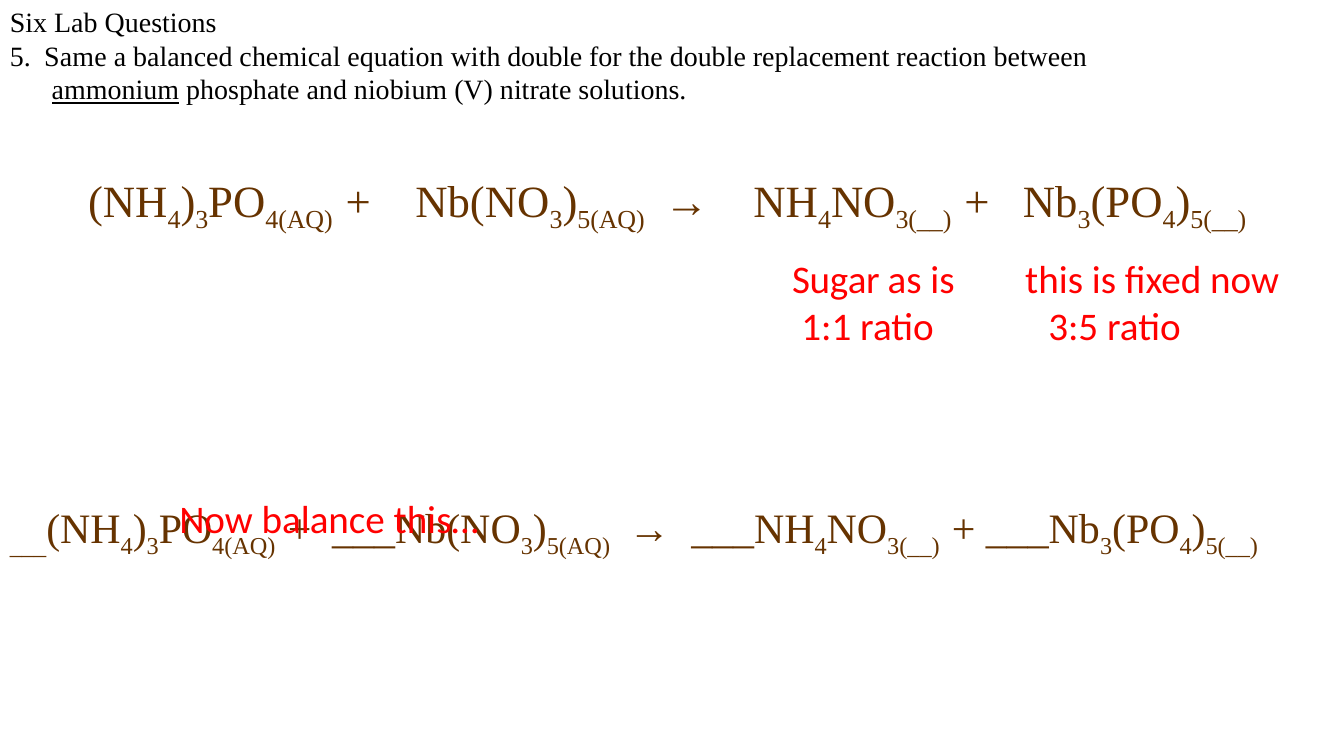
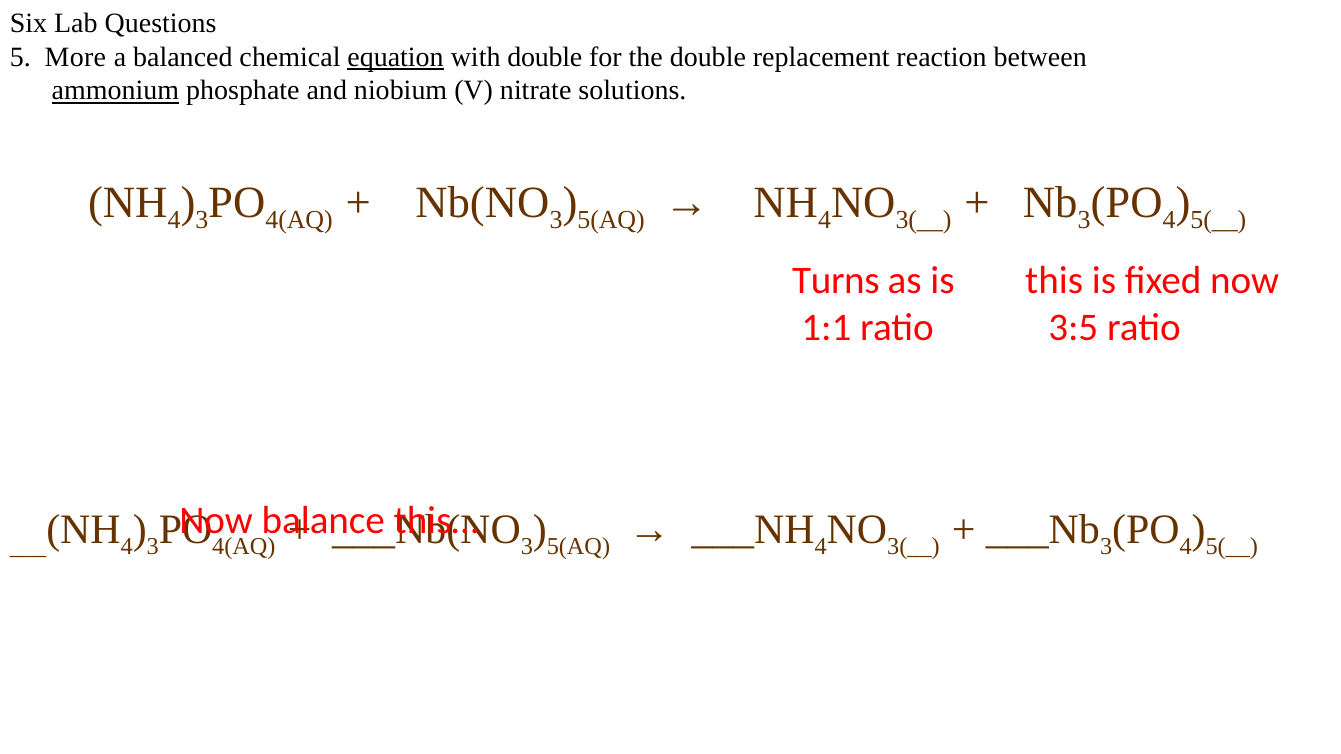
Same: Same -> More (75, 57)
equation underline: none -> present (396, 57)
Sugar: Sugar -> Turns (836, 281)
